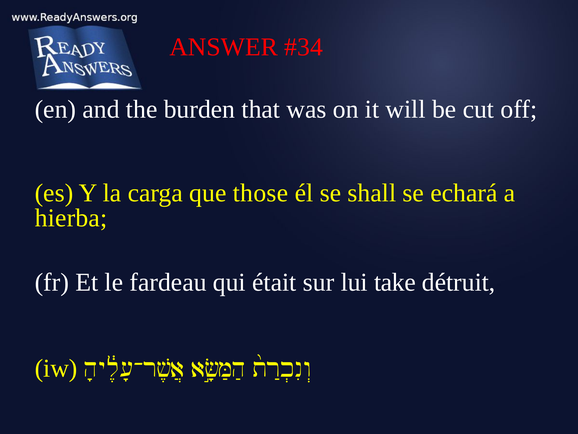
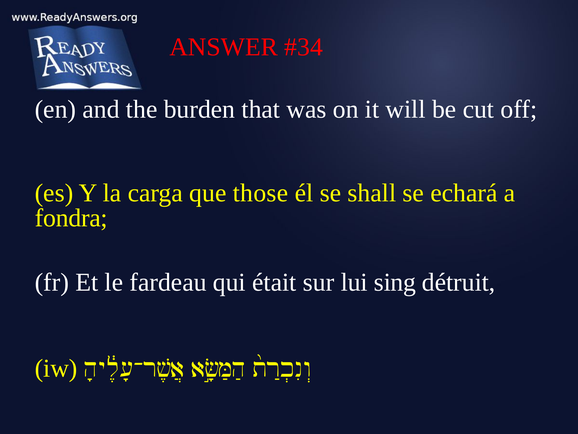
hierba: hierba -> fondra (71, 218)
take: take -> sing (395, 282)
